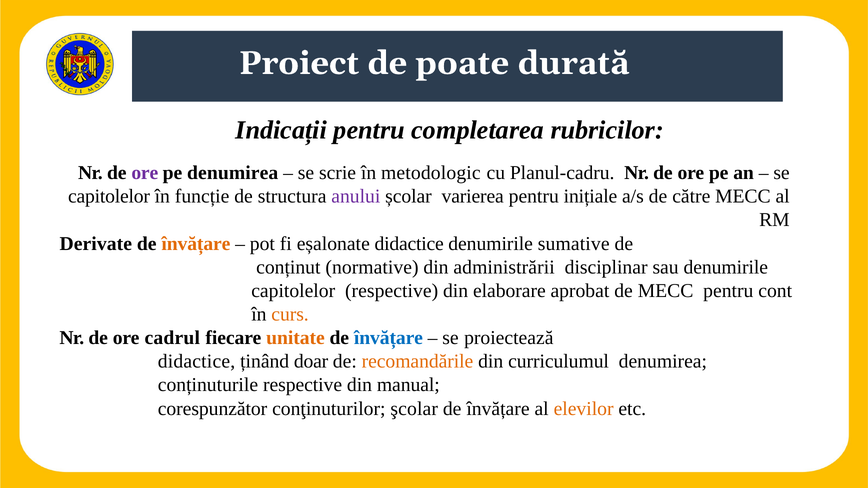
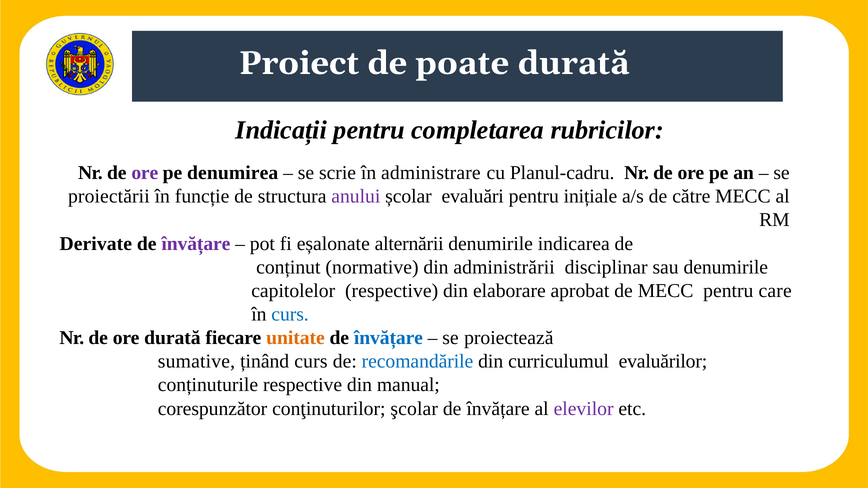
metodologic: metodologic -> administrare (431, 173)
capitolelor: capitolelor -> proiectării (109, 196)
varierea: varierea -> evaluări (473, 196)
învățare colour: orange -> purple (196, 244)
eșalonate didactice: didactice -> alternării (409, 244)
sumative: sumative -> indicarea (574, 244)
cont: cont -> care (775, 291)
curs colour: orange -> blue (290, 314)
ore cadrul: cadrul -> durată (172, 338)
didactice: didactice -> sumative (197, 362)
ținând doar: doar -> curs (311, 362)
recomandările colour: orange -> blue (418, 362)
curriculumul denumirea: denumirea -> evaluărilor (663, 362)
elevilor colour: orange -> purple (584, 409)
